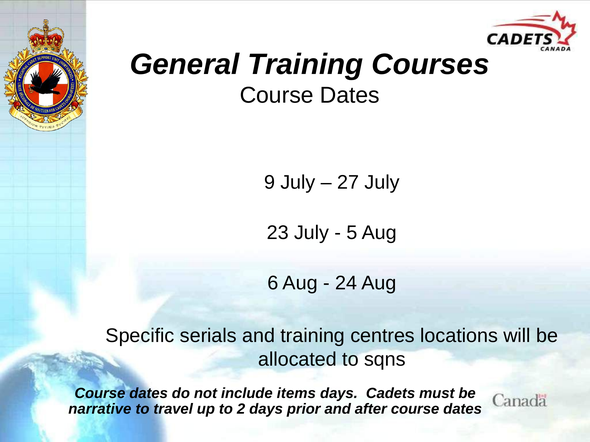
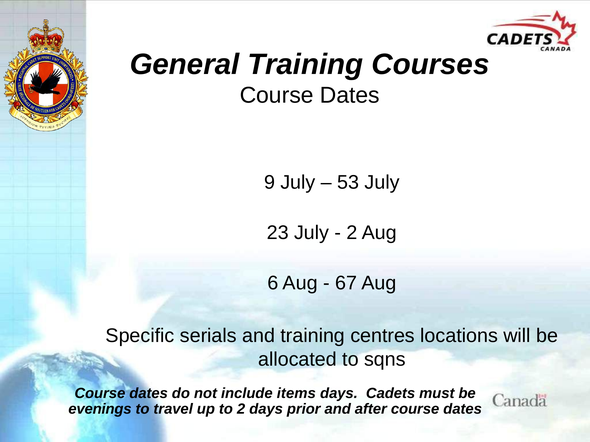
27: 27 -> 53 (348, 183)
5: 5 -> 2 (352, 233)
24: 24 -> 67 (346, 283)
narrative: narrative -> evenings (100, 410)
